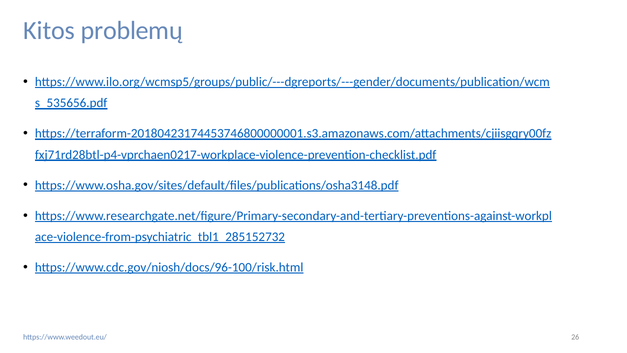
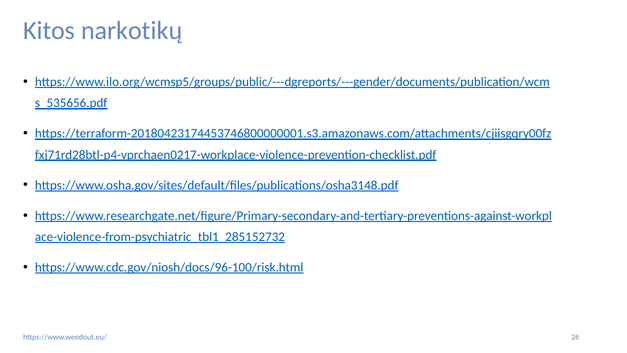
problemų: problemų -> narkotikų (132, 30)
